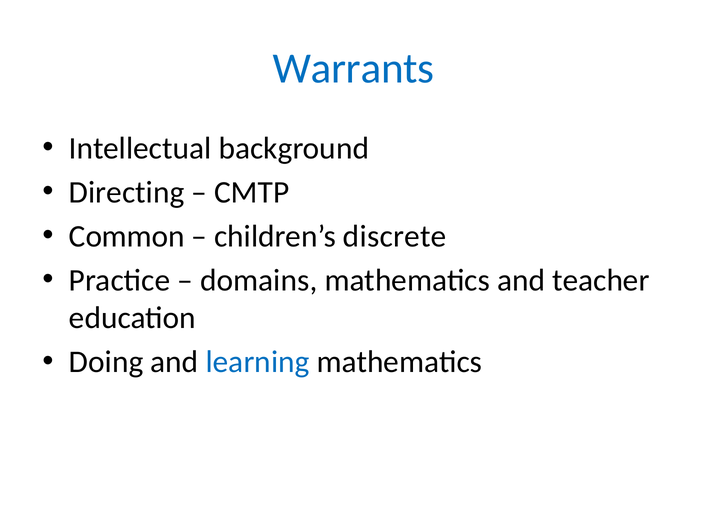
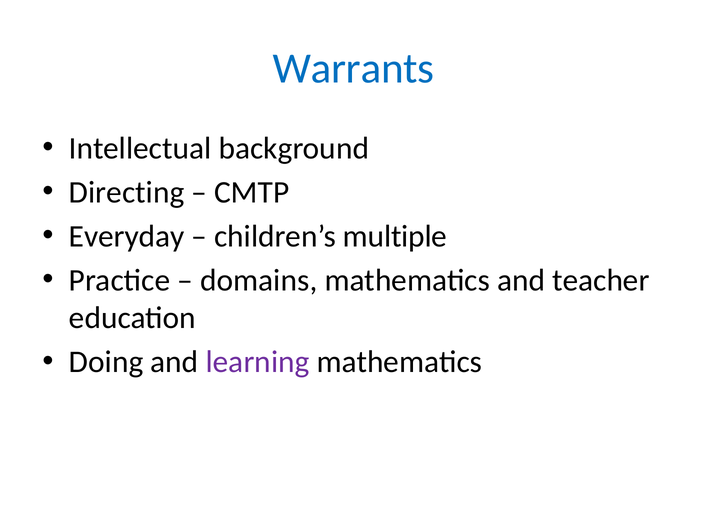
Common: Common -> Everyday (127, 236)
discrete: discrete -> multiple (395, 236)
learning colour: blue -> purple (258, 362)
